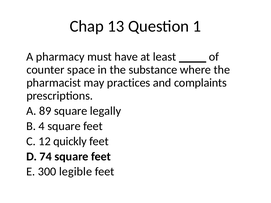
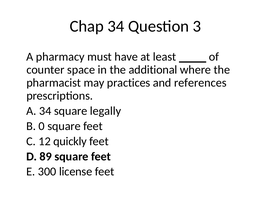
Chap 13: 13 -> 34 (116, 26)
1: 1 -> 3 (197, 26)
substance: substance -> additional (153, 70)
complaints: complaints -> references (200, 83)
A 89: 89 -> 34 (45, 111)
4: 4 -> 0 (42, 126)
74: 74 -> 89 (46, 157)
legible: legible -> license (76, 172)
